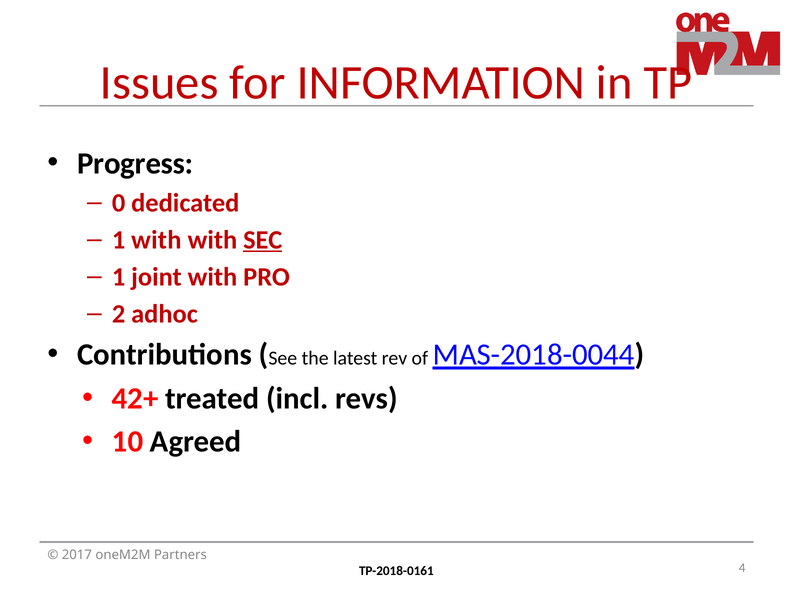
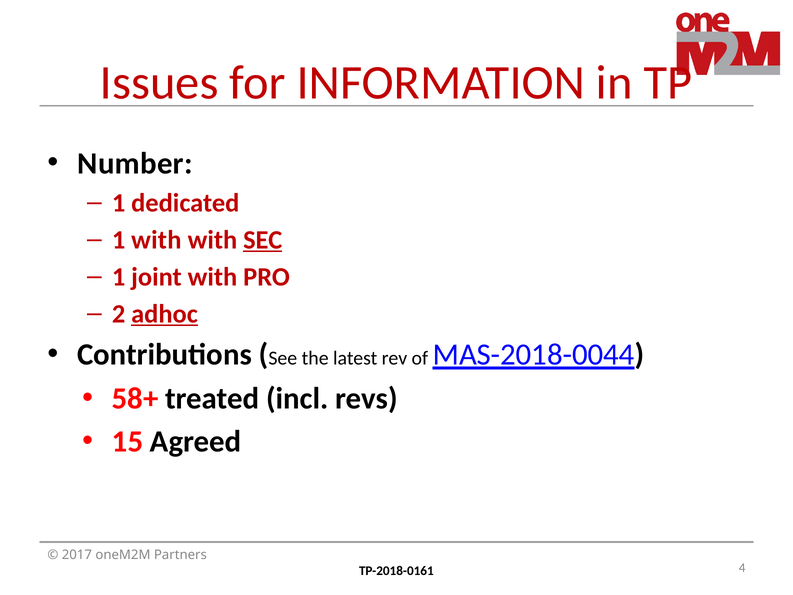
Progress: Progress -> Number (135, 163)
0: 0 -> 1 (119, 203)
adhoc underline: none -> present (165, 314)
42+: 42+ -> 58+ (135, 398)
10: 10 -> 15 (128, 442)
